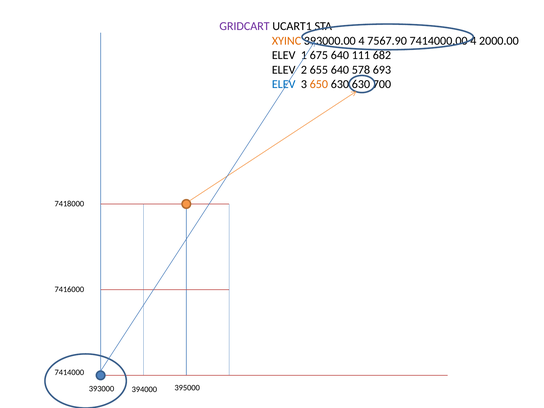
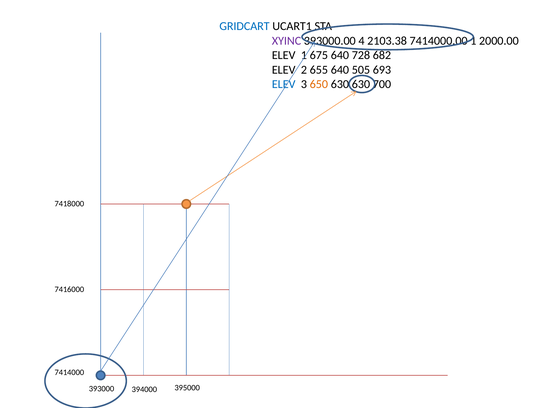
GRIDCART colour: purple -> blue (244, 26)
XYINC colour: orange -> purple (287, 41)
7567.90: 7567.90 -> 2103.38 (387, 41)
7414000.00 4: 4 -> 1 (473, 41)
111: 111 -> 728 (361, 55)
578: 578 -> 505 (361, 70)
